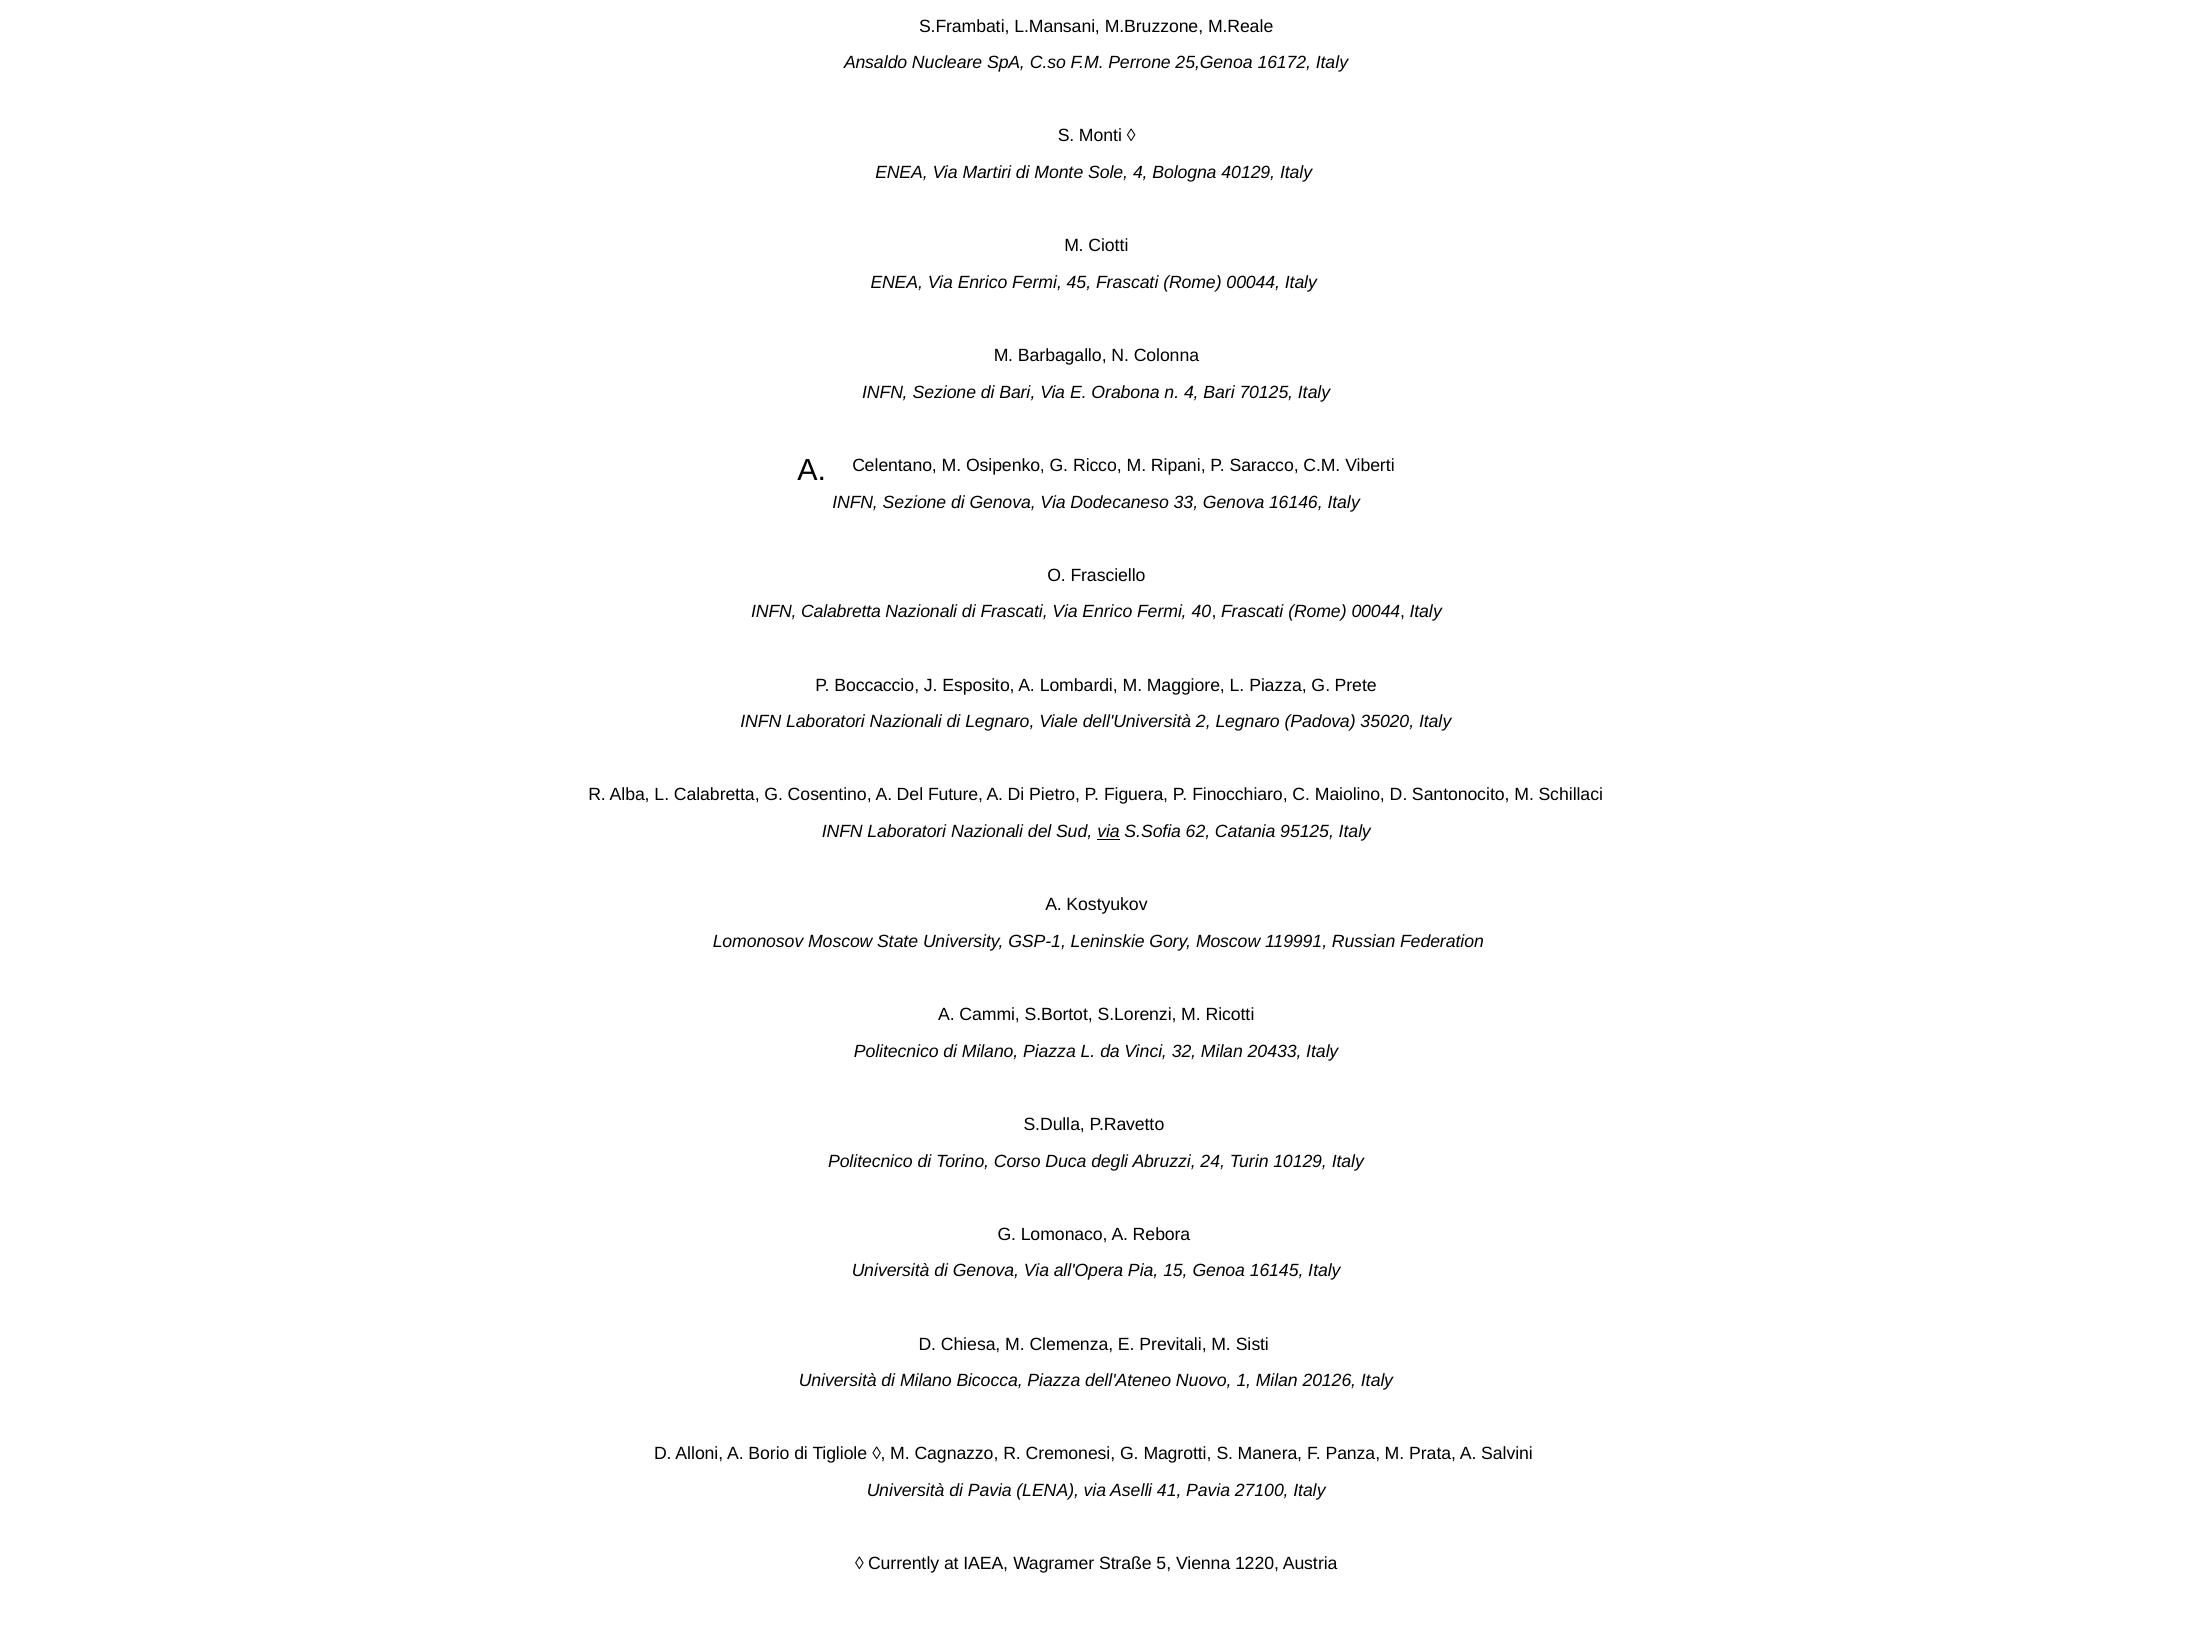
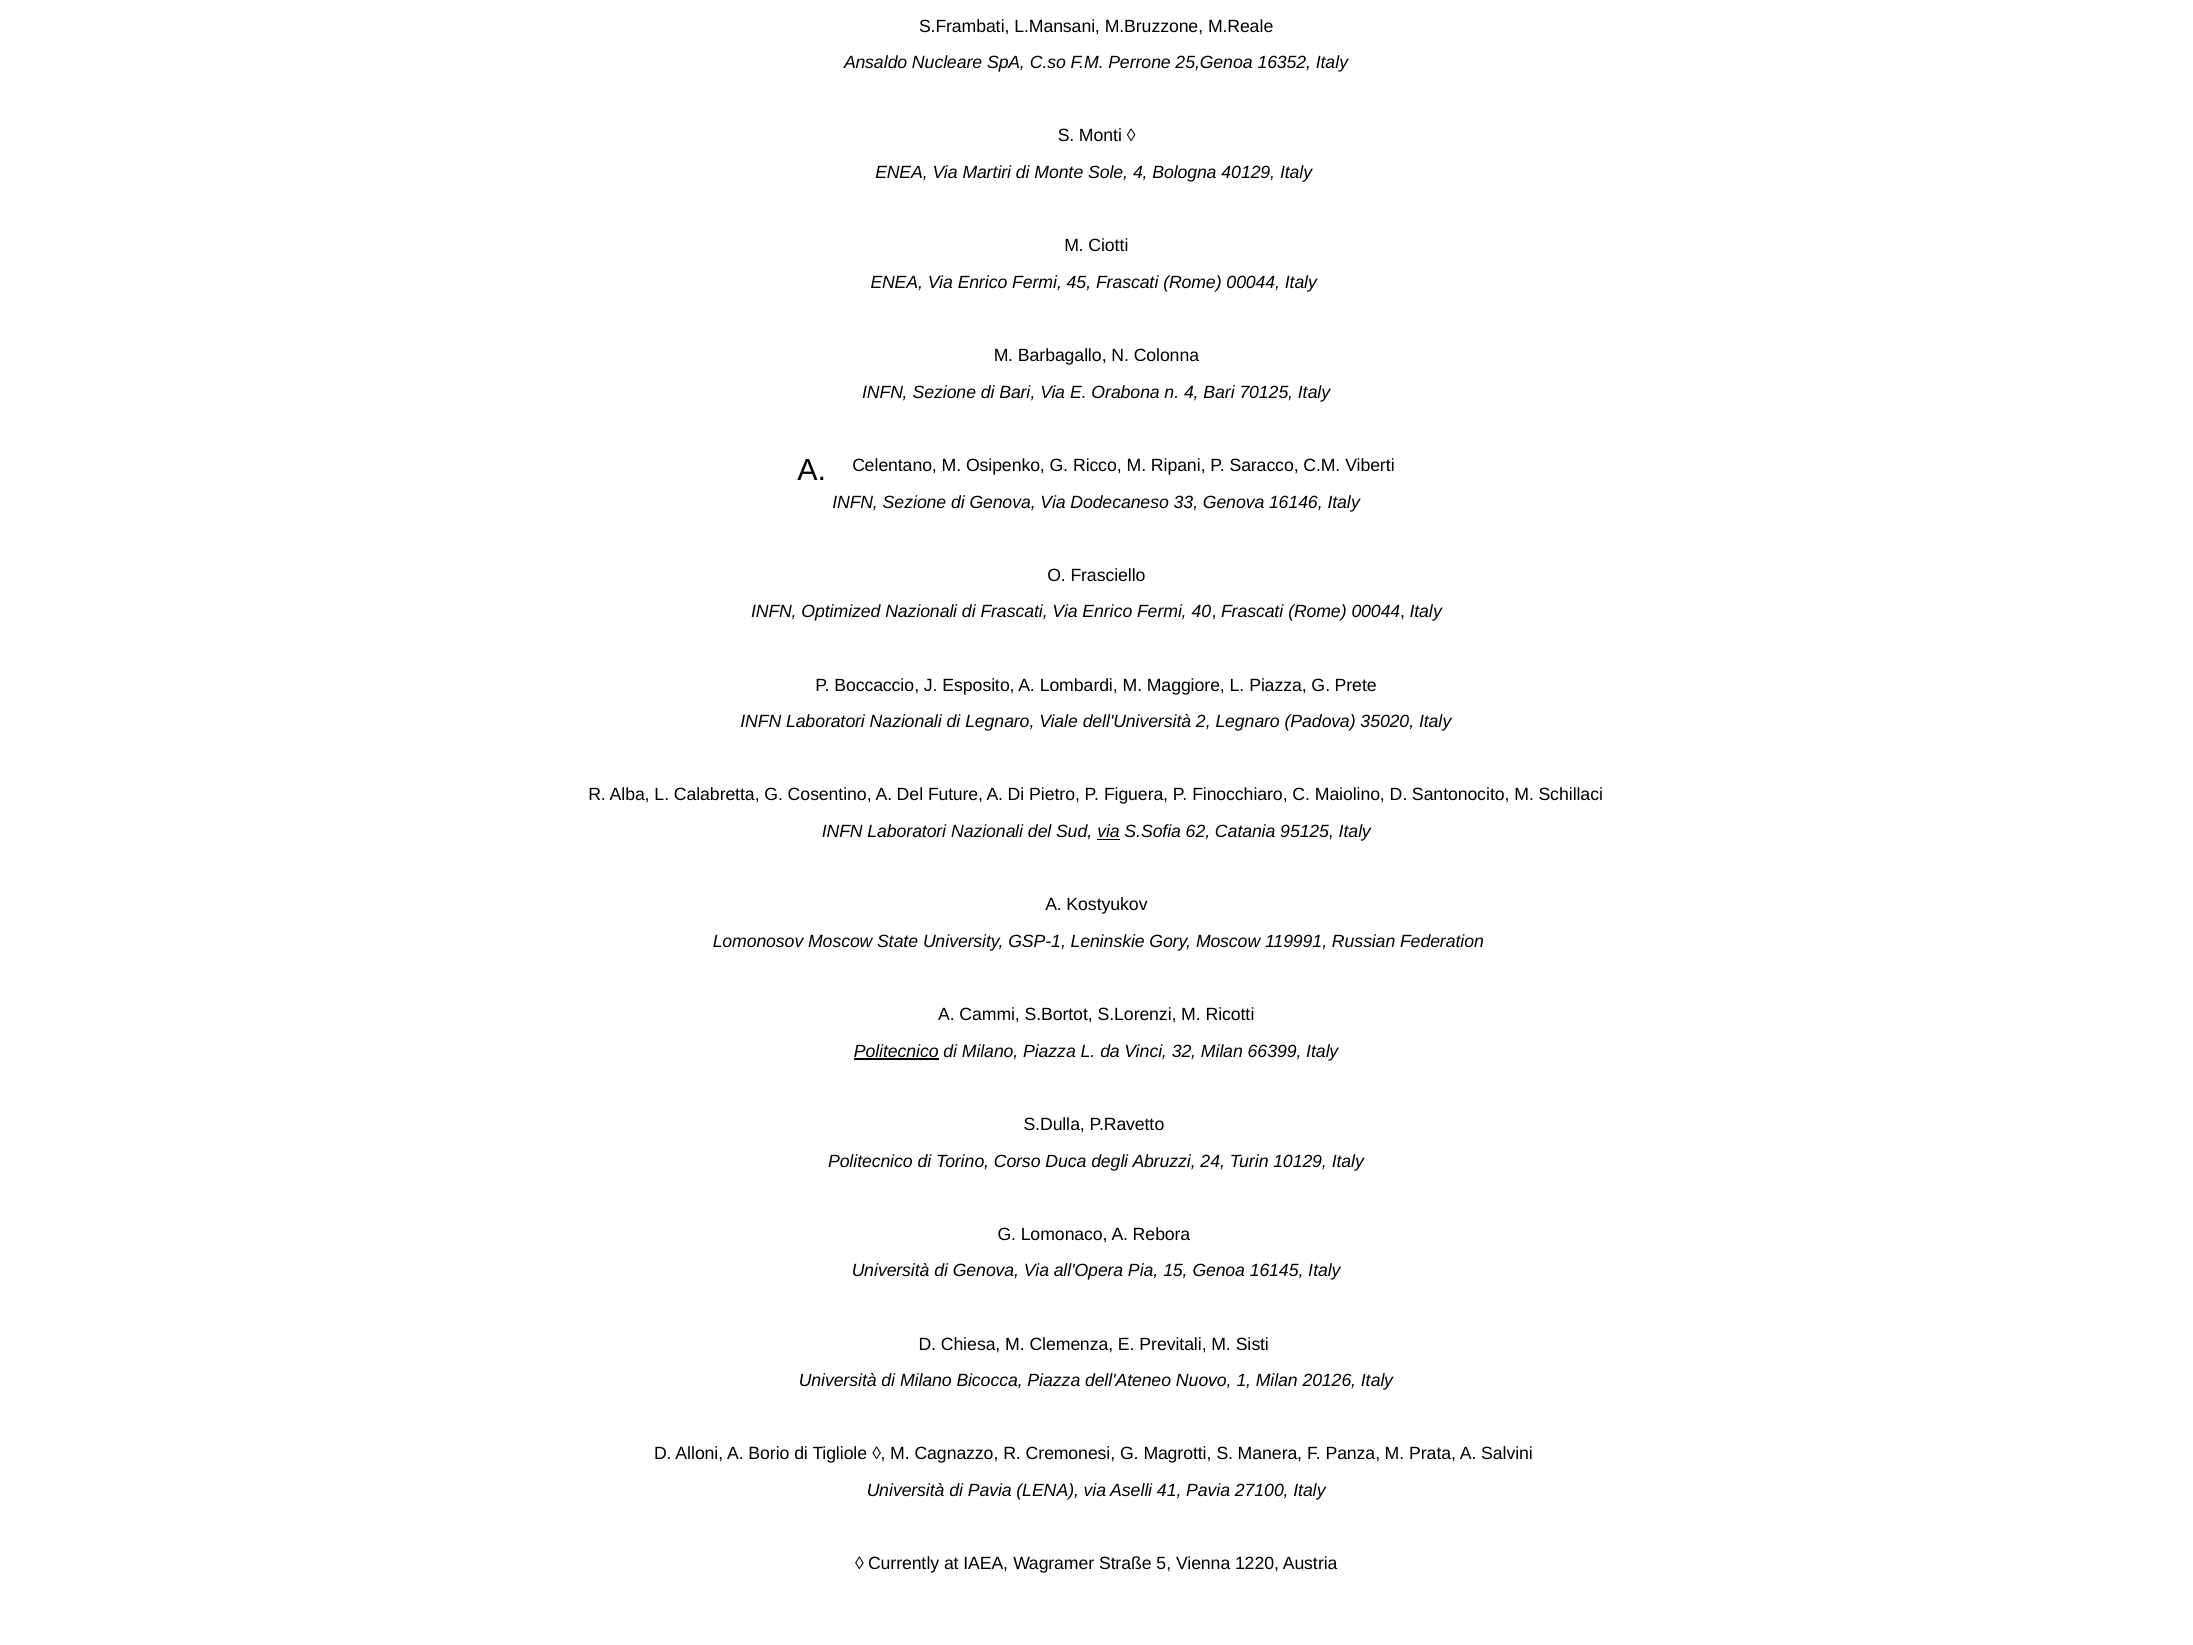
16172: 16172 -> 16352 (1284, 63)
INFN Calabretta: Calabretta -> Optimized (841, 612)
Politecnico underline: none -> present (896, 1051)
20433: 20433 -> 66399 (1275, 1051)
